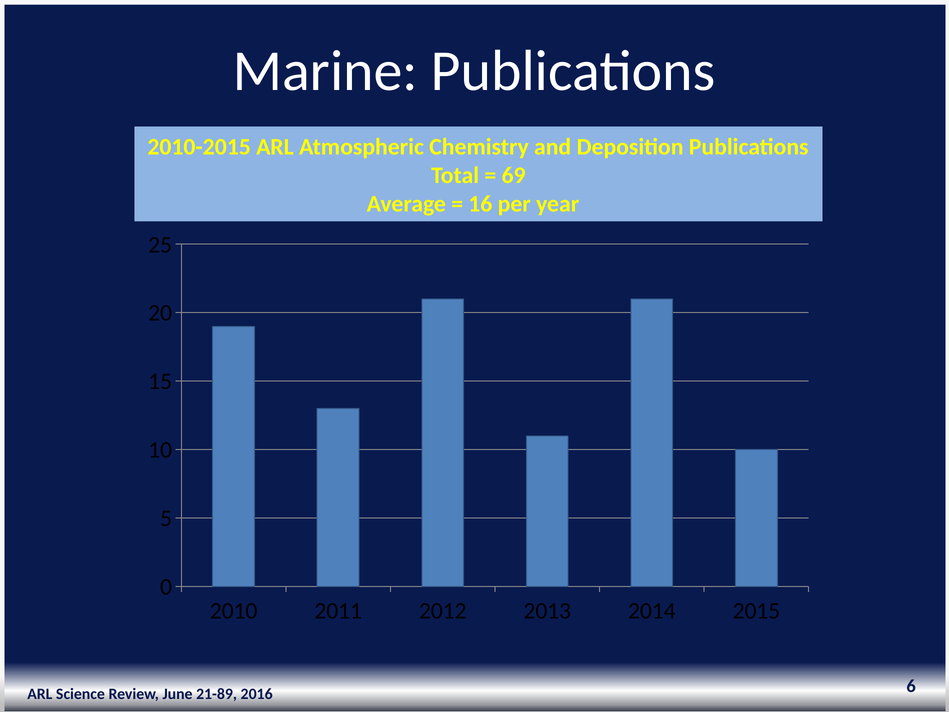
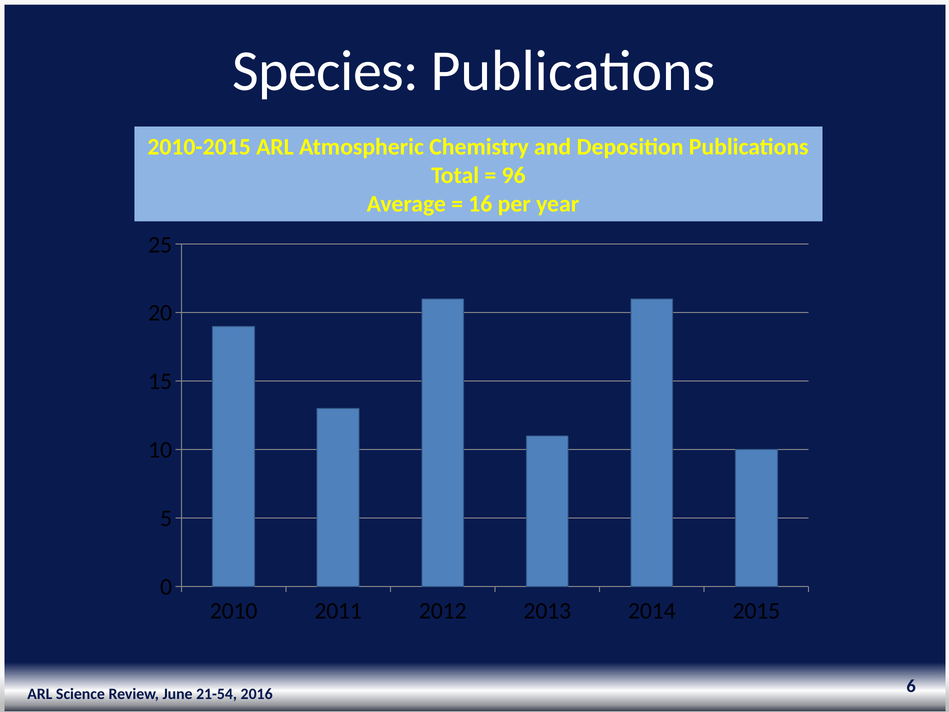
Marine: Marine -> Species (326, 71)
69: 69 -> 96 (514, 176)
21-89: 21-89 -> 21-54 (217, 694)
